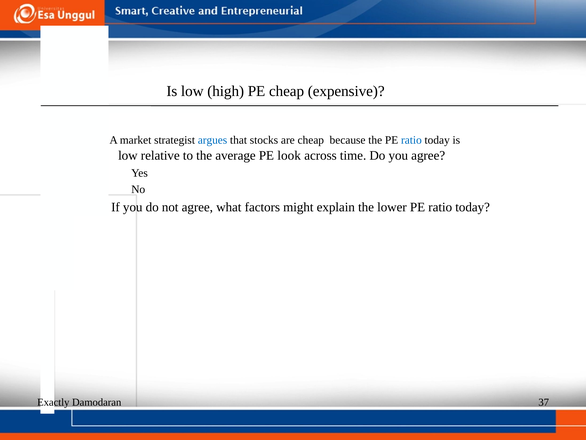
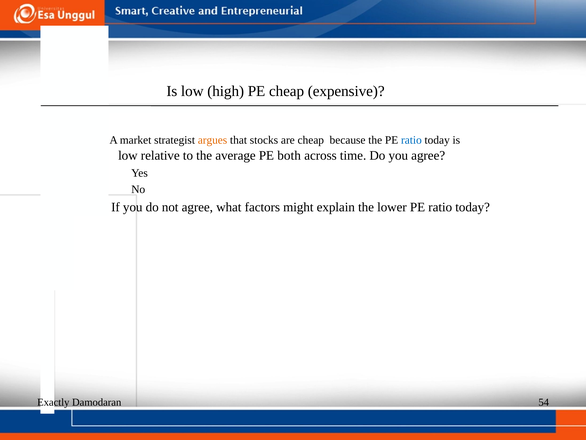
argues colour: blue -> orange (213, 140)
look: look -> both (289, 155)
37: 37 -> 54 (544, 402)
